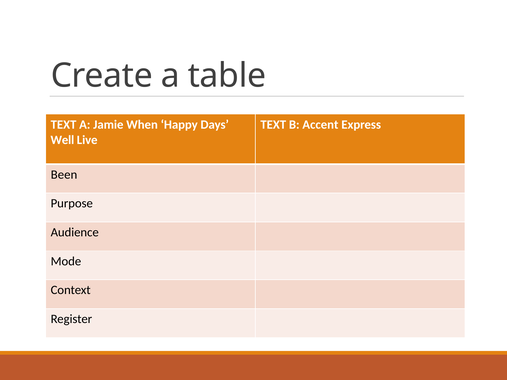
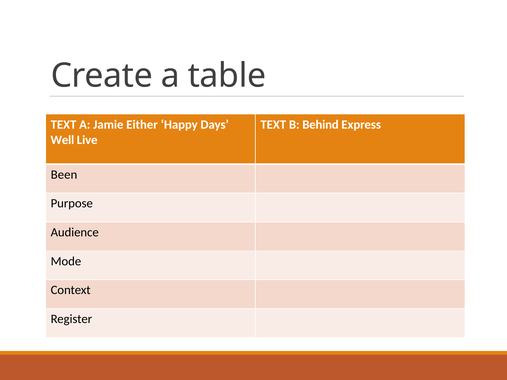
When: When -> Either (142, 125)
Accent: Accent -> Behind (321, 125)
